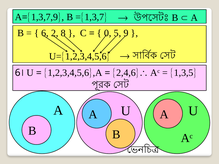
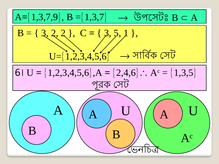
6: 6 -> 3 (45, 33)
2 8: 8 -> 2 (63, 33)
0: 0 -> 3 (108, 33)
9: 9 -> 1 (126, 33)
